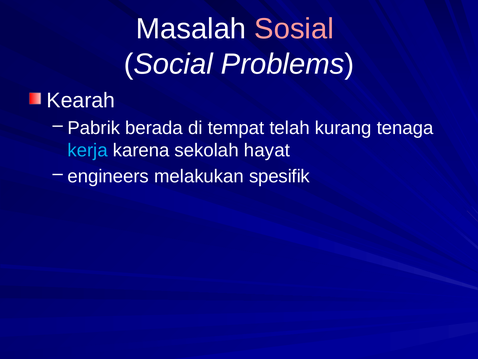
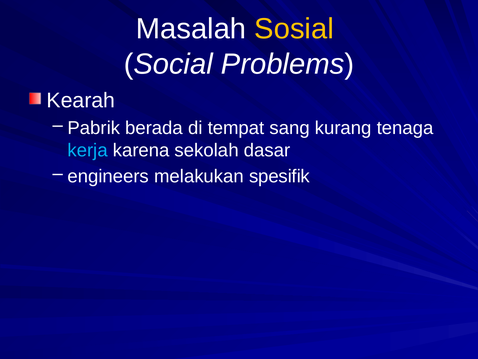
Sosial colour: pink -> yellow (294, 29)
telah: telah -> sang (290, 128)
hayat: hayat -> dasar (267, 150)
